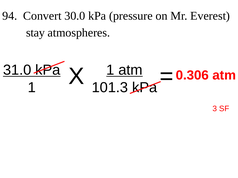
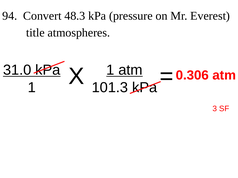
30.0: 30.0 -> 48.3 (75, 16)
stay: stay -> title (35, 33)
